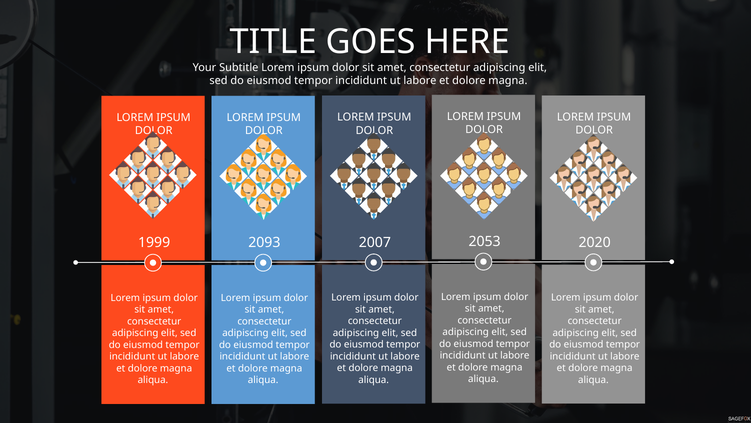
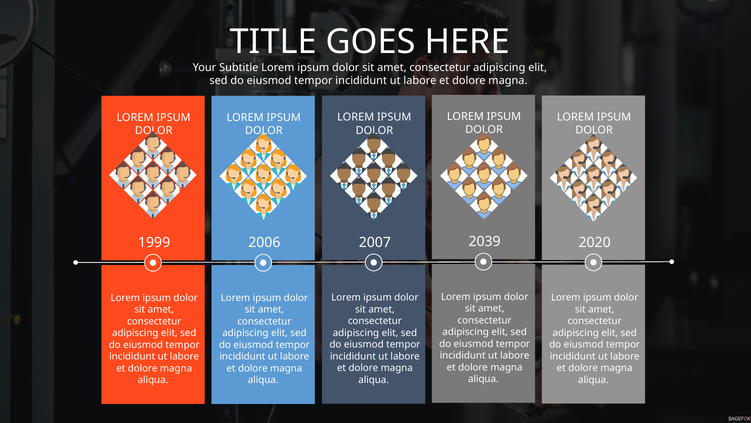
2053: 2053 -> 2039 (485, 241)
2093: 2093 -> 2006 (264, 242)
